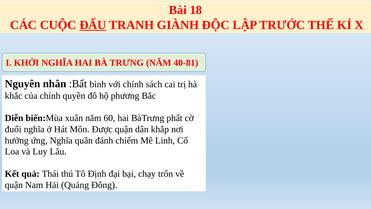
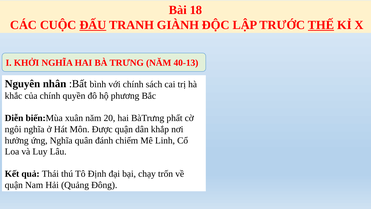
THẾ underline: none -> present (321, 25)
40-81: 40-81 -> 40-13 (186, 63)
60: 60 -> 20 (109, 118)
đuổi: đuổi -> ngôi (13, 129)
